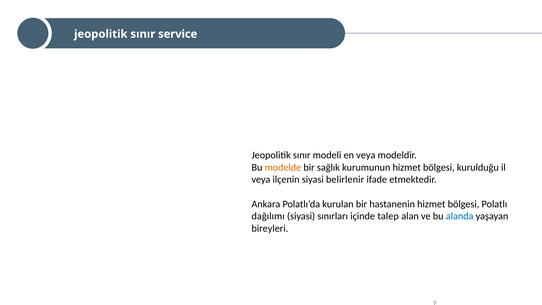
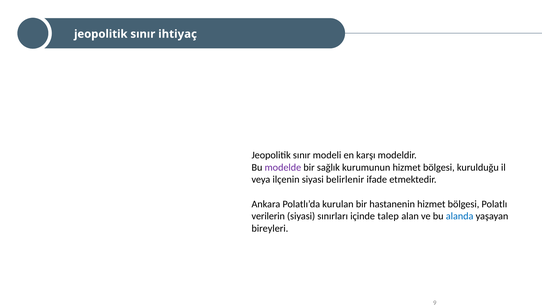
service: service -> ihtiyaç (178, 34)
en veya: veya -> karşı (366, 155)
modelde colour: orange -> purple (283, 167)
dağılımı: dağılımı -> verilerin (268, 216)
